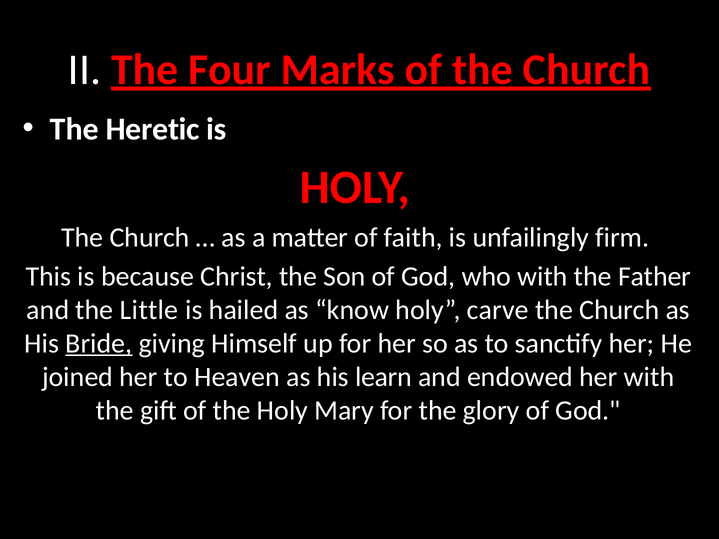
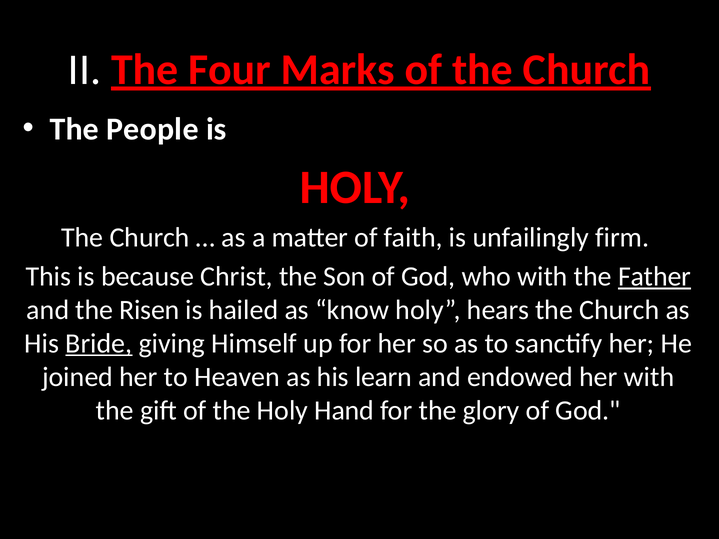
Heretic: Heretic -> People (152, 129)
Father underline: none -> present (655, 277)
Little: Little -> Risen (149, 310)
carve: carve -> hears (498, 310)
Mary: Mary -> Hand (344, 410)
